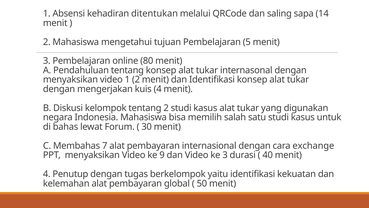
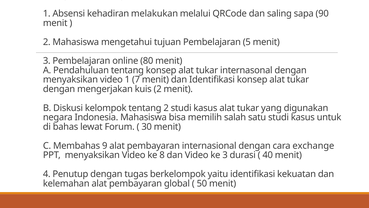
ditentukan: ditentukan -> melakukan (155, 14)
14: 14 -> 90 (322, 14)
1 2: 2 -> 7 (136, 80)
kuis 4: 4 -> 2 (158, 89)
7: 7 -> 9 (105, 145)
9: 9 -> 8 (162, 155)
